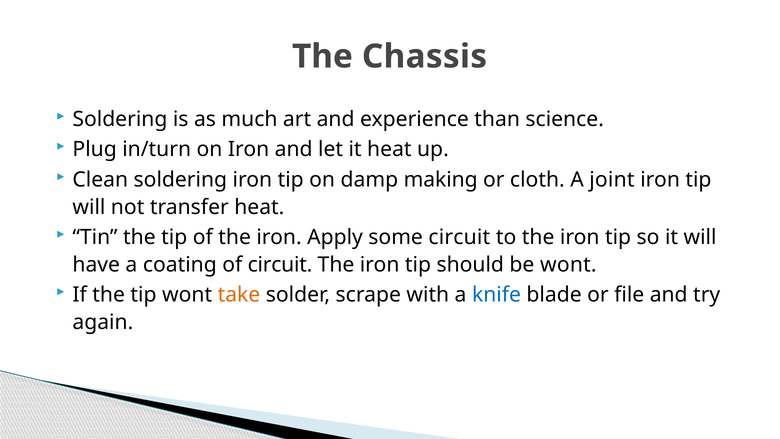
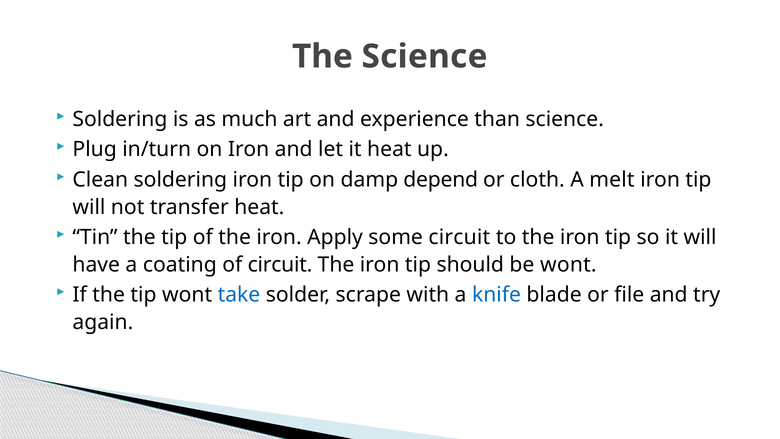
The Chassis: Chassis -> Science (424, 56)
making: making -> depend (441, 180)
joint: joint -> melt (612, 180)
take colour: orange -> blue (239, 295)
